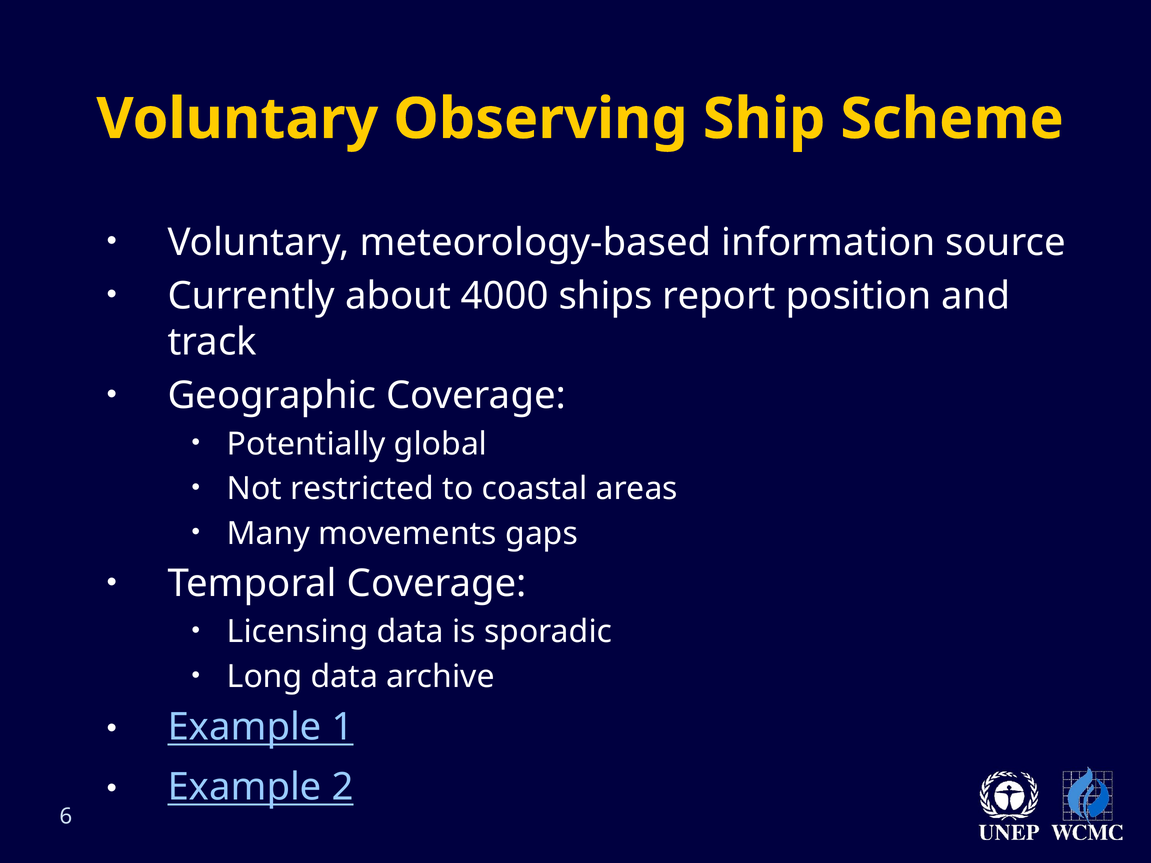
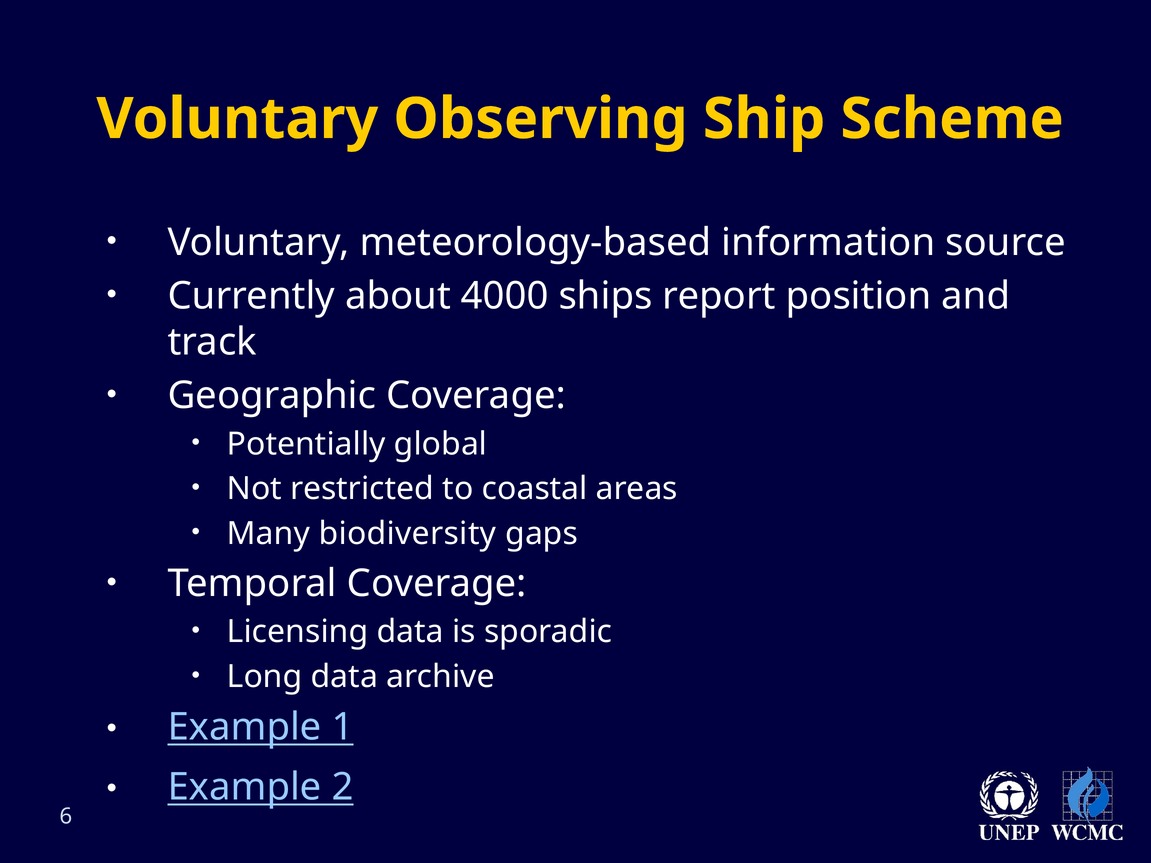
movements: movements -> biodiversity (407, 534)
